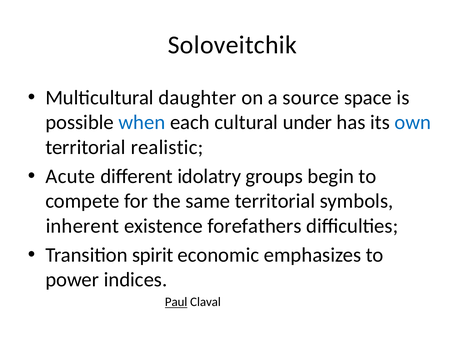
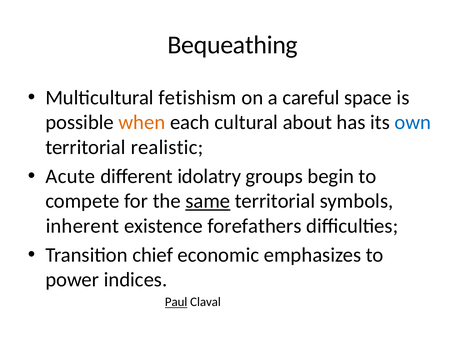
Soloveitchik: Soloveitchik -> Bequeathing (233, 45)
daughter: daughter -> fetishism (197, 98)
source: source -> careful (311, 98)
when colour: blue -> orange (142, 122)
under: under -> about (307, 122)
same underline: none -> present (208, 201)
spirit: spirit -> chief (153, 255)
